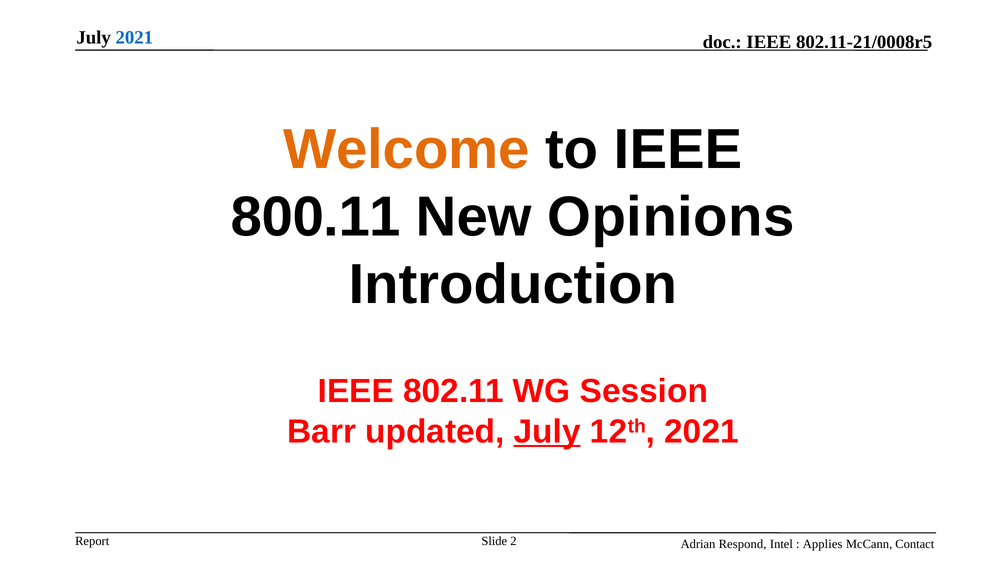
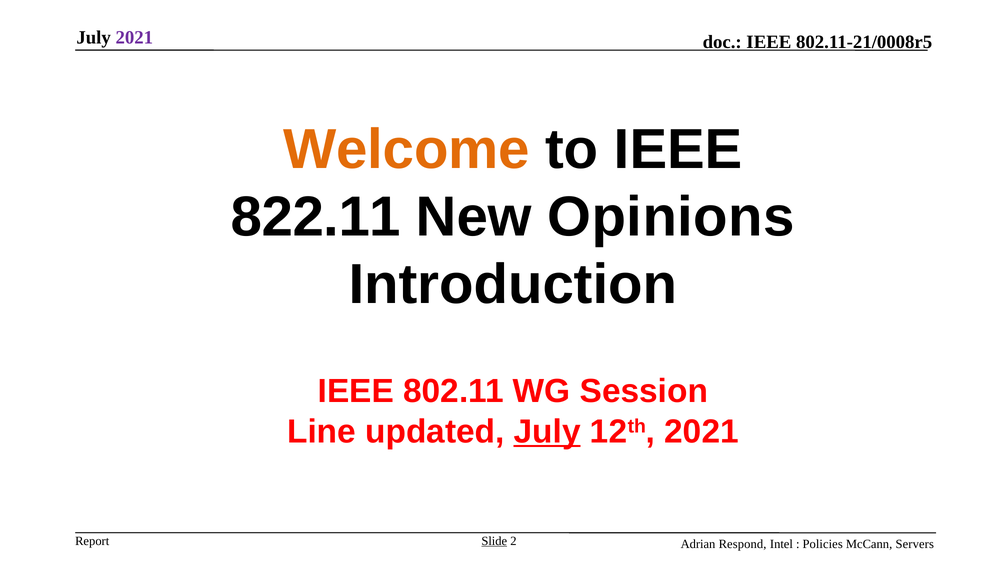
2021 colour: blue -> purple (134, 38)
800.11: 800.11 -> 822.11 (316, 217)
Barr: Barr -> Line (322, 432)
Slide underline: none -> present (494, 541)
Applies: Applies -> Policies (823, 545)
Contact: Contact -> Servers (915, 545)
